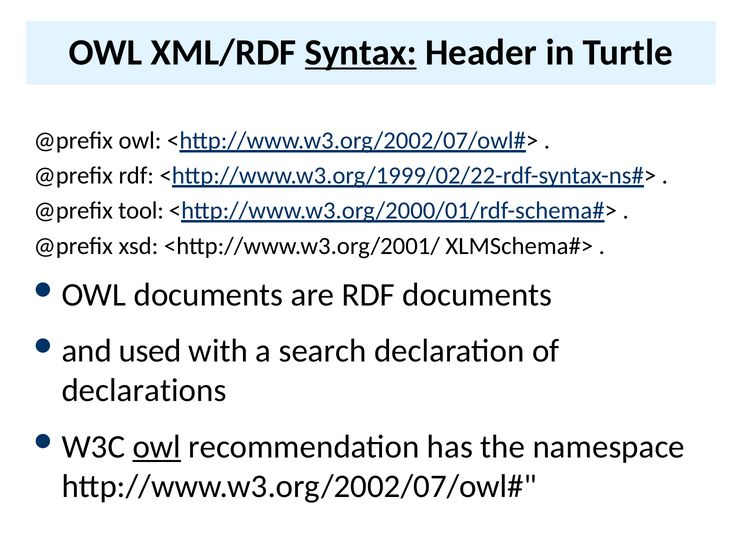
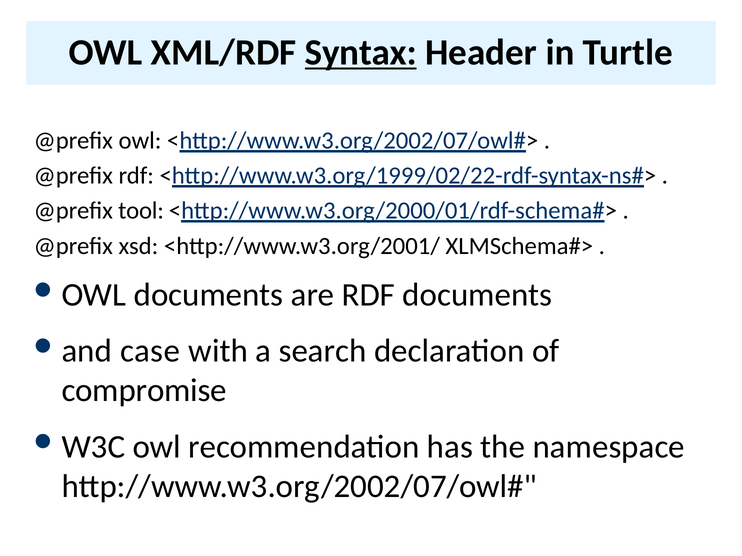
used: used -> case (150, 351)
declarations: declarations -> compromise (144, 391)
owl underline: present -> none (157, 447)
